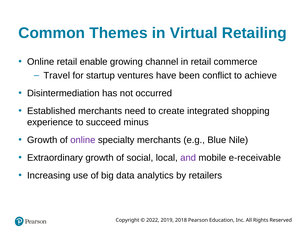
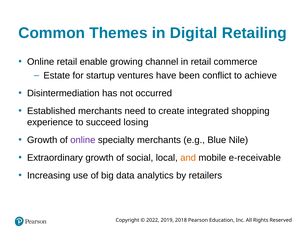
Virtual: Virtual -> Digital (194, 33)
Travel: Travel -> Estate (57, 76)
minus: minus -> losing (136, 122)
and colour: purple -> orange (188, 158)
